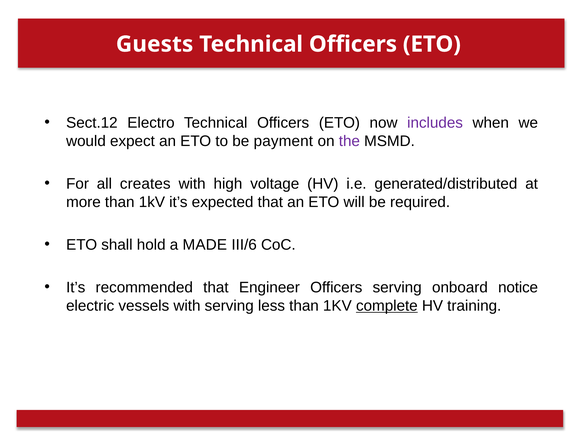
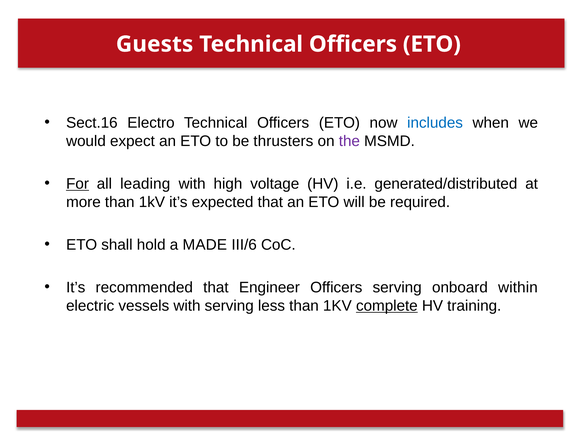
Sect.12: Sect.12 -> Sect.16 (92, 123)
includes colour: purple -> blue (435, 123)
payment: payment -> thrusters (283, 141)
For underline: none -> present (78, 184)
creates: creates -> leading (145, 184)
notice: notice -> within (518, 287)
